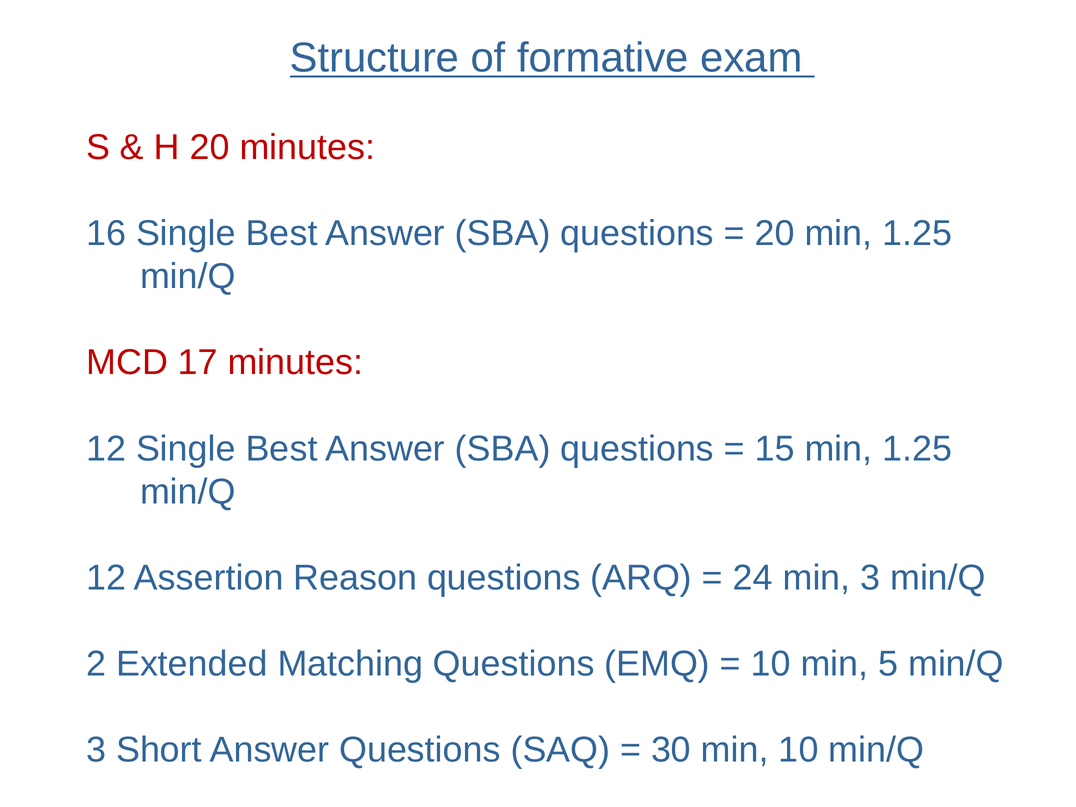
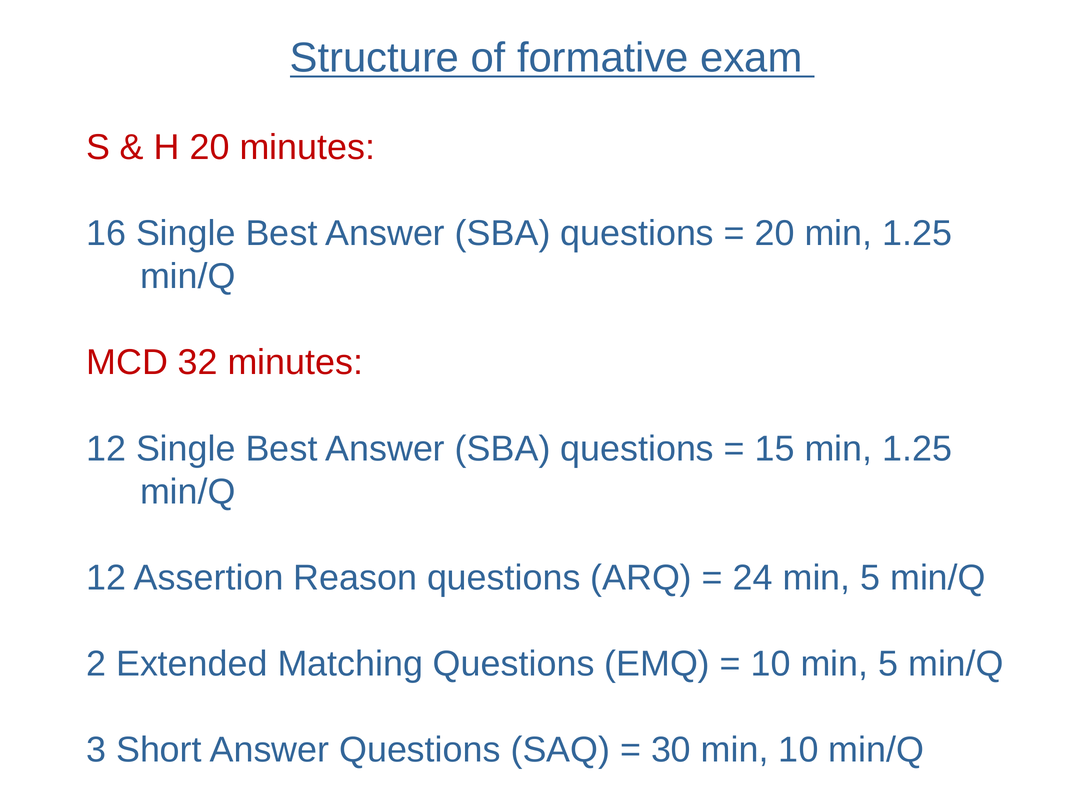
17: 17 -> 32 (198, 363)
24 min 3: 3 -> 5 (870, 578)
